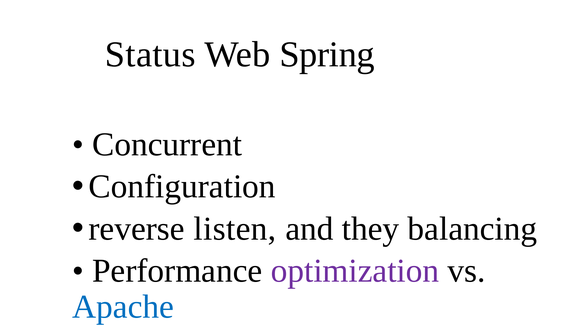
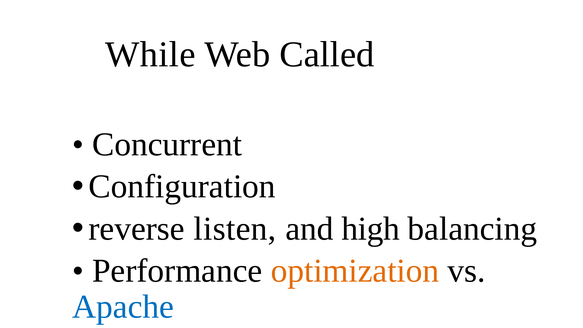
Status: Status -> While (150, 54)
Spring: Spring -> Called (327, 54)
they: they -> high (371, 229)
optimization colour: purple -> orange (355, 271)
